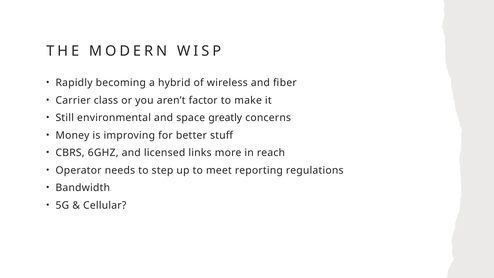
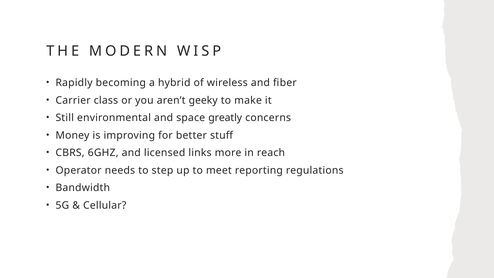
factor: factor -> geeky (203, 100)
